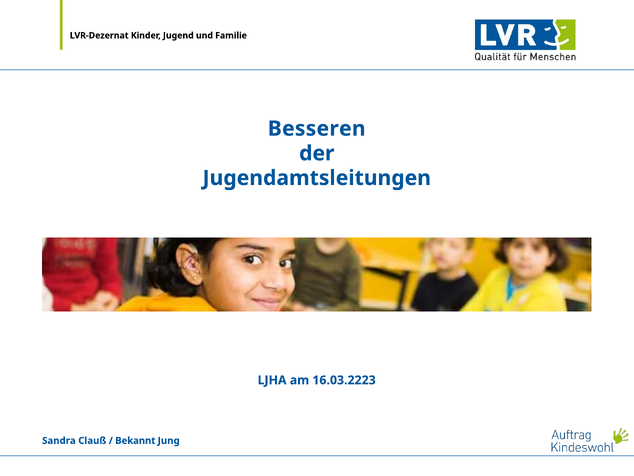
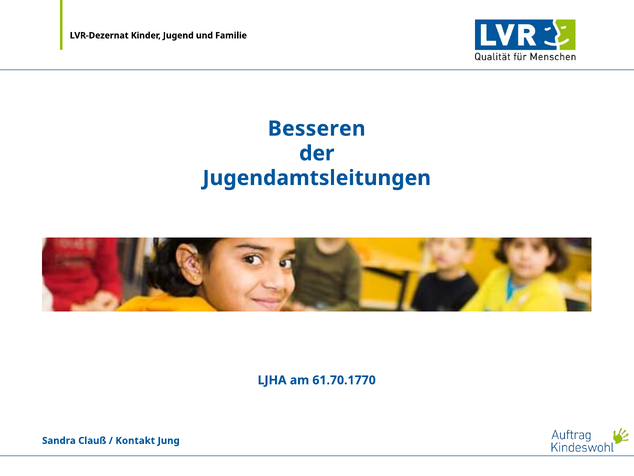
16.03.2223: 16.03.2223 -> 61.70.1770 (344, 380)
Bekannt: Bekannt -> Kontakt (135, 440)
